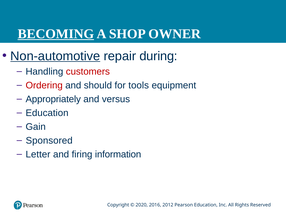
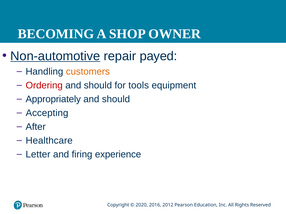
BECOMING underline: present -> none (56, 34)
during: during -> payed (158, 56)
customers colour: red -> orange (88, 72)
versus: versus -> should (116, 99)
Education: Education -> Accepting (47, 113)
Gain: Gain -> After (36, 127)
Sponsored: Sponsored -> Healthcare (49, 141)
information: information -> experience (118, 155)
